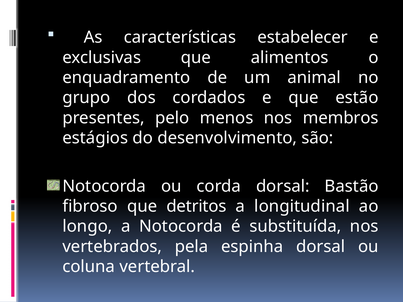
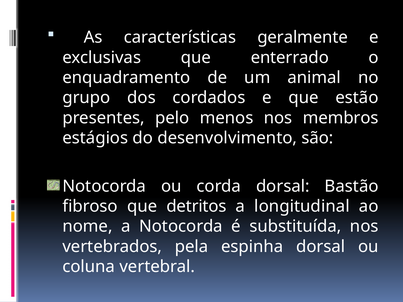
estabelecer: estabelecer -> geralmente (303, 37)
alimentos: alimentos -> enterrado (290, 58)
longo: longo -> nome (87, 227)
